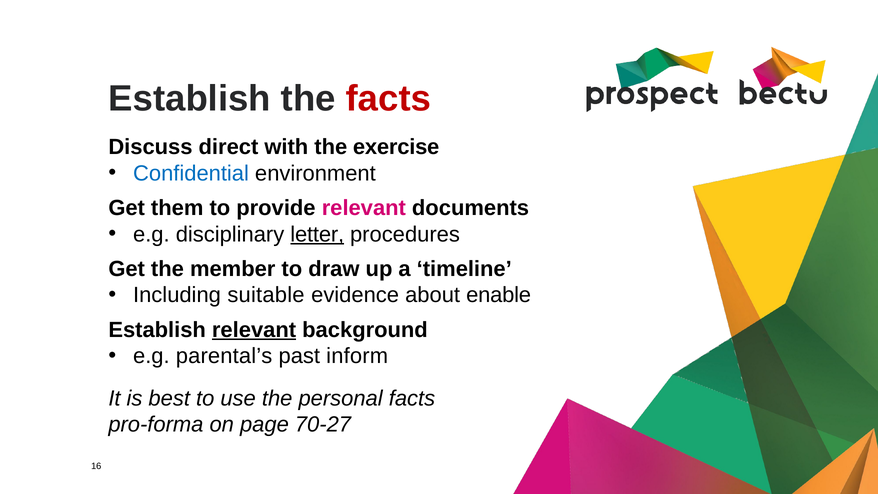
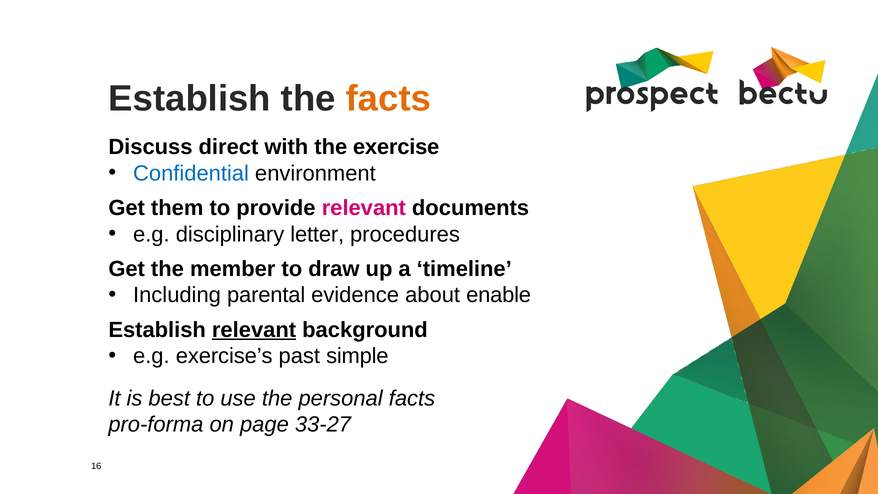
facts colour: red -> orange (388, 99)
letter underline: present -> none (317, 234)
suitable: suitable -> parental (266, 295)
parental’s: parental’s -> exercise’s (224, 356)
inform: inform -> simple (357, 356)
70-27: 70-27 -> 33-27 (323, 425)
